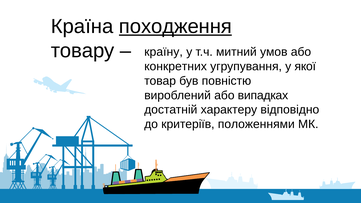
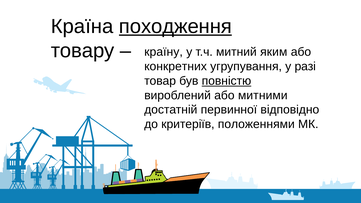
умов: умов -> яким (274, 52)
якої: якої -> разі (305, 66)
повністю underline: none -> present (226, 81)
випадках: випадках -> митними (263, 95)
характеру: характеру -> первинної (229, 110)
